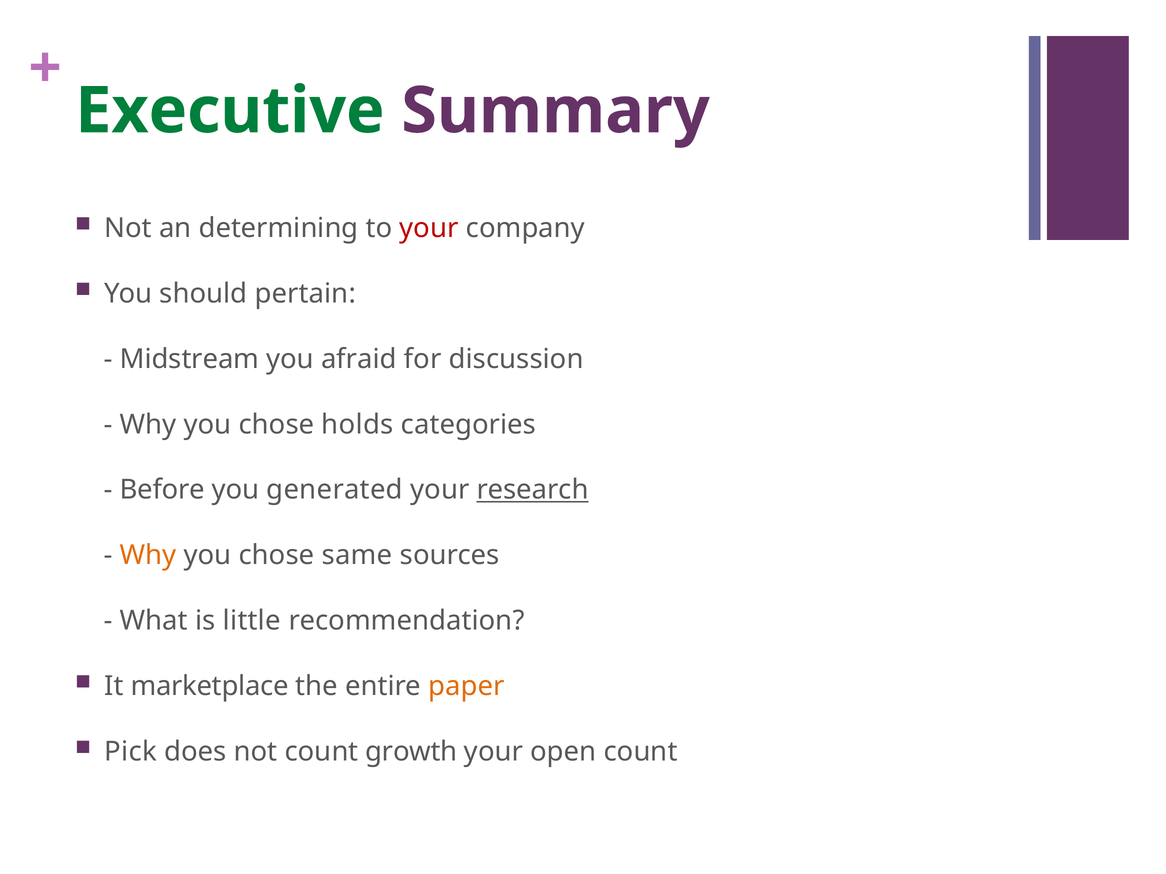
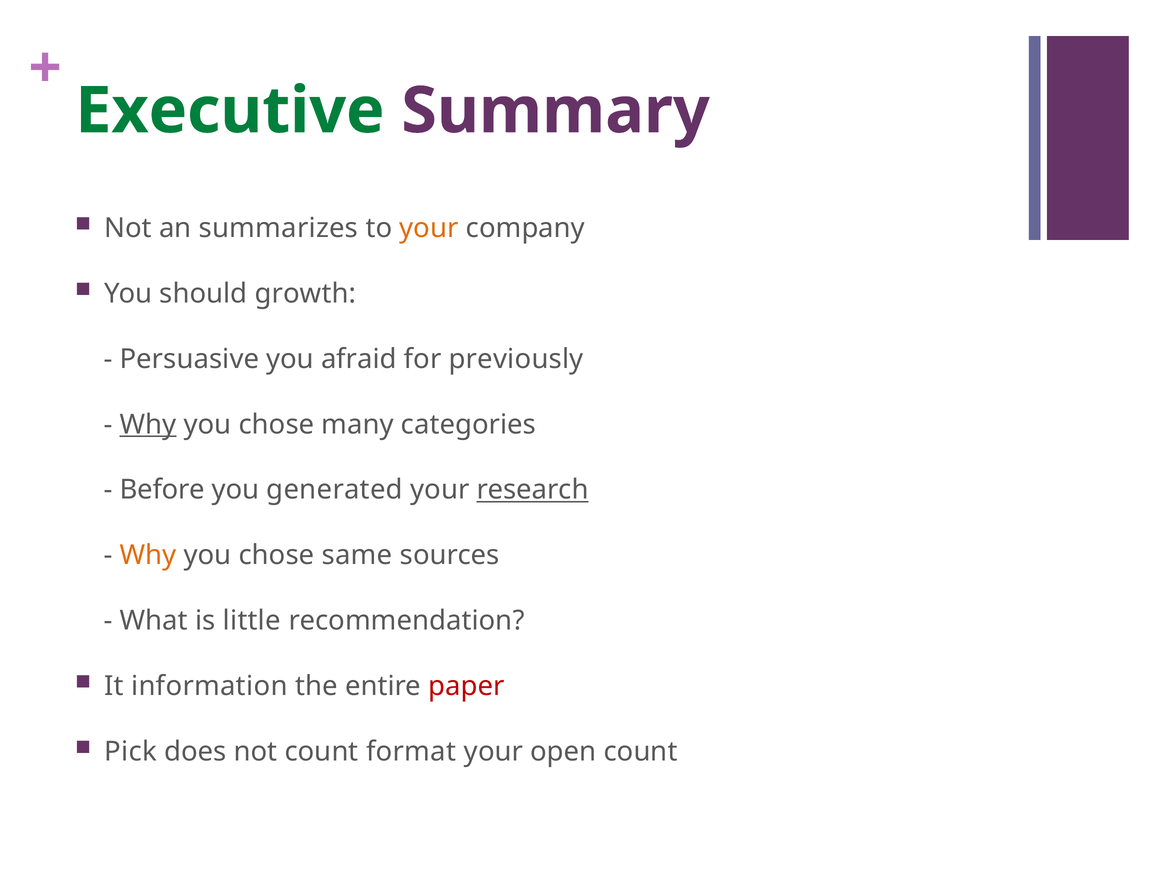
determining: determining -> summarizes (278, 228)
your colour: red -> orange (429, 228)
pertain: pertain -> growth (305, 294)
Midstream: Midstream -> Persuasive (189, 359)
discussion: discussion -> previously (516, 359)
Why underline: none -> present (148, 425)
holds: holds -> many (358, 425)
marketplace: marketplace -> information (209, 687)
paper colour: orange -> red (466, 687)
growth: growth -> format (411, 752)
